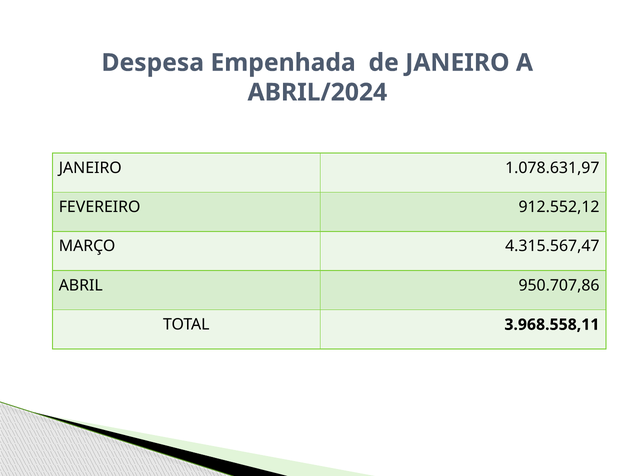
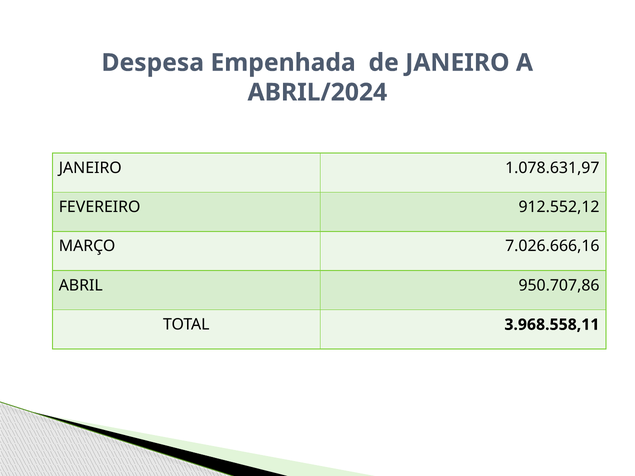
4.315.567,47: 4.315.567,47 -> 7.026.666,16 (552, 246)
